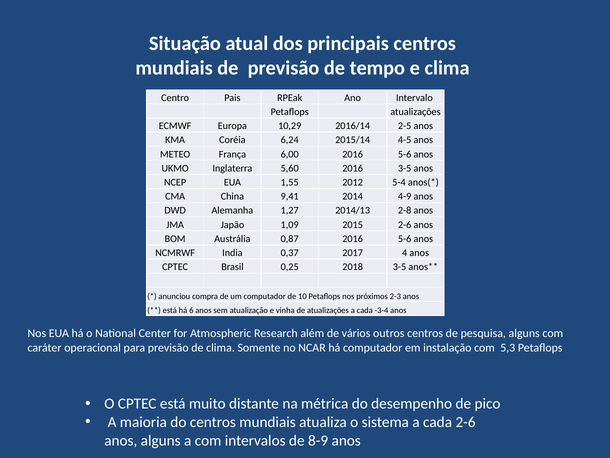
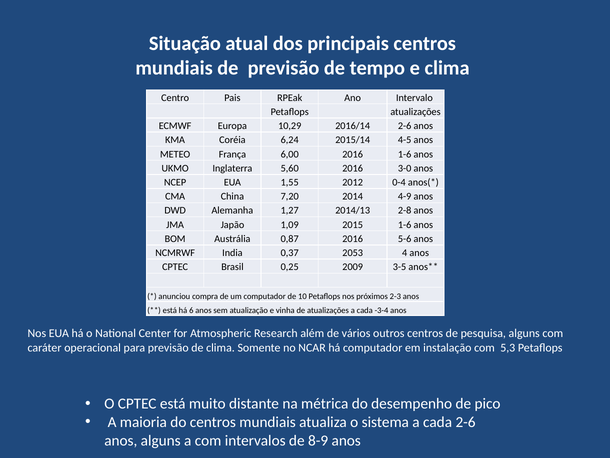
2016/14 2-5: 2-5 -> 2-6 (405, 126)
6,00 2016 5-6: 5-6 -> 1-6 (405, 154)
2016 3-5: 3-5 -> 3-0 (405, 168)
5-4: 5-4 -> 0-4 (399, 182)
9,41: 9,41 -> 7,20 (290, 196)
2015 2-6: 2-6 -> 1-6 (405, 225)
2017: 2017 -> 2053 (353, 253)
2018: 2018 -> 2009 (353, 267)
